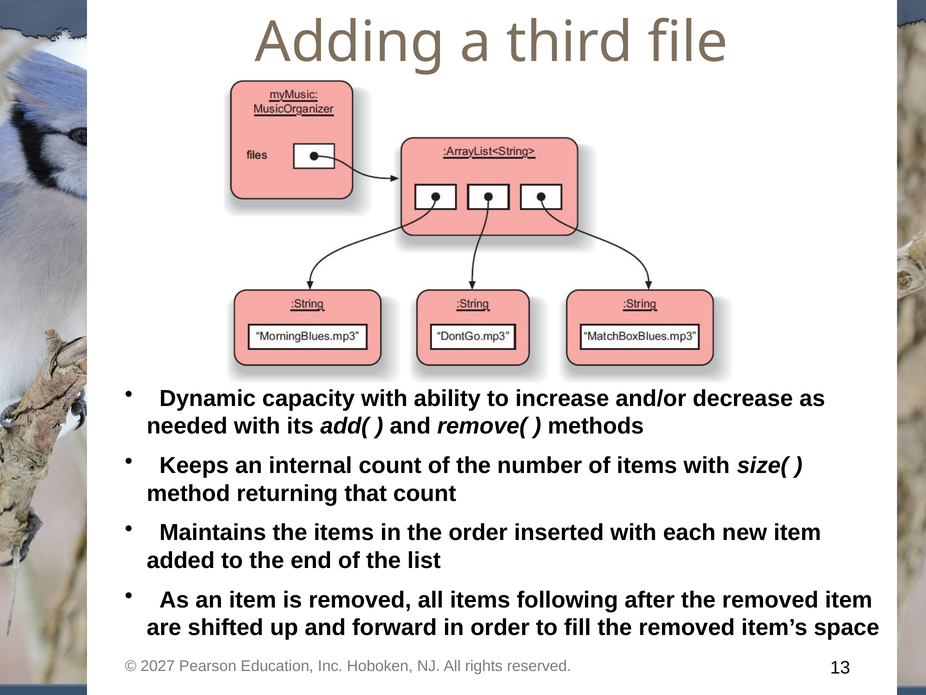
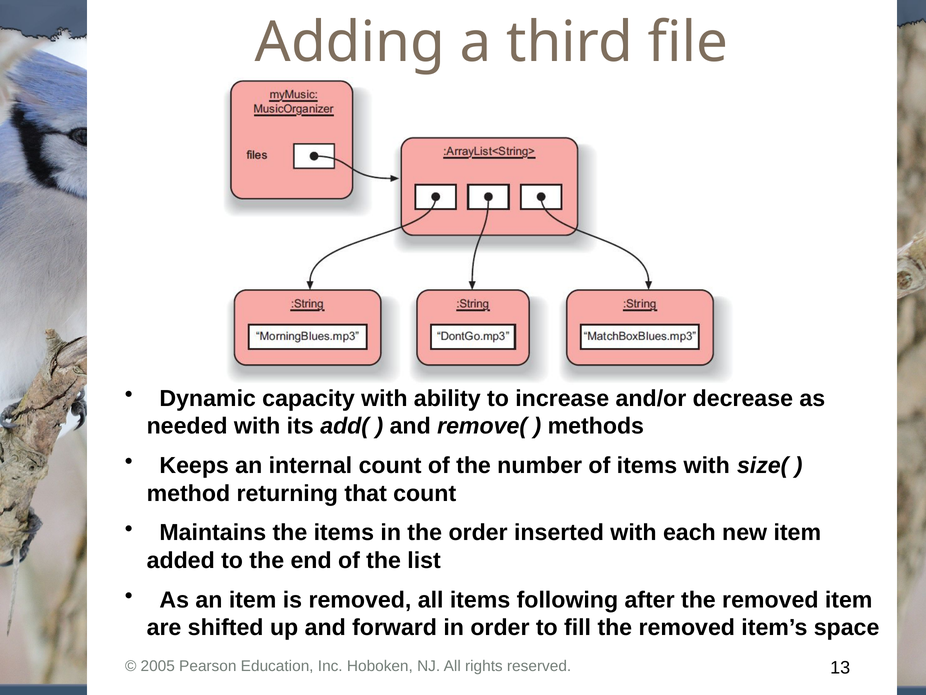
2027: 2027 -> 2005 (158, 666)
